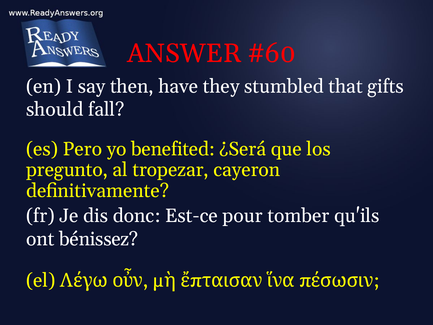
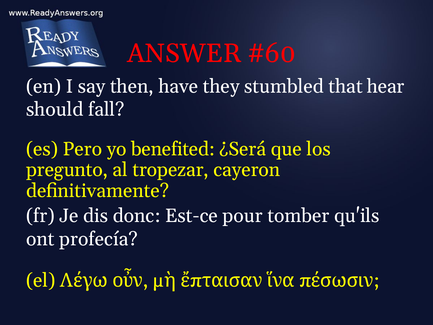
gifts: gifts -> hear (386, 86)
bénissez: bénissez -> profecía (98, 239)
